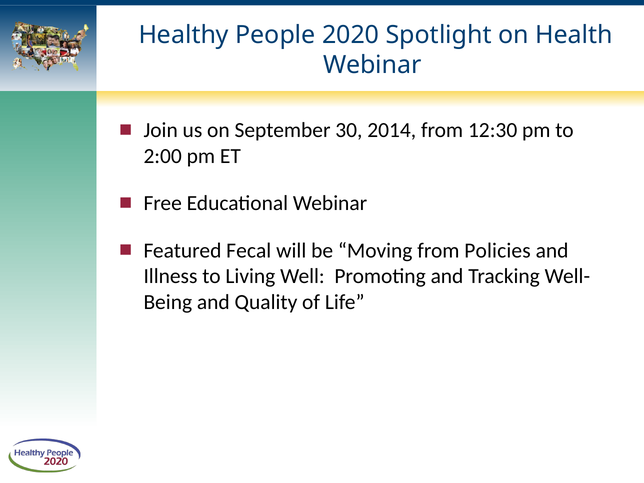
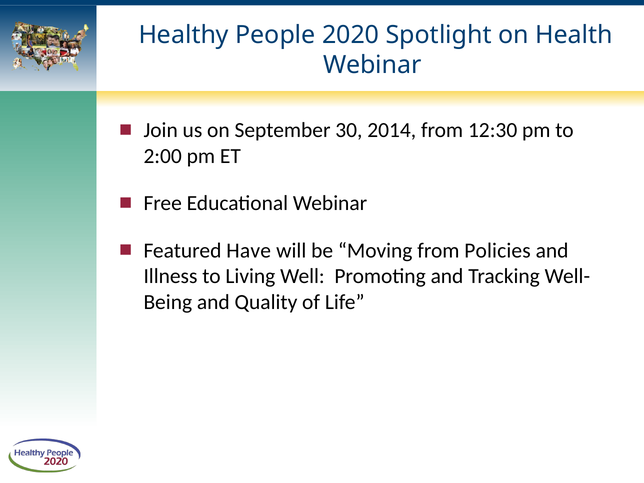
Fecal: Fecal -> Have (249, 251)
